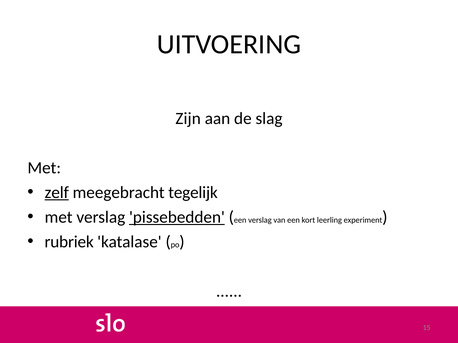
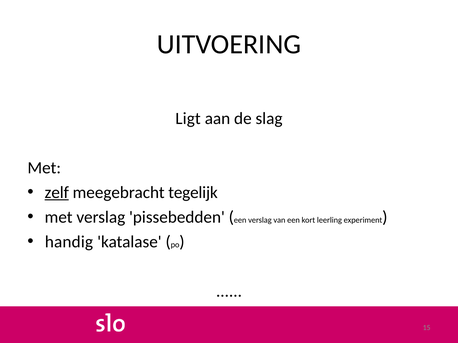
Zijn: Zijn -> Ligt (188, 119)
pissebedden underline: present -> none (177, 217)
rubriek: rubriek -> handig (69, 242)
